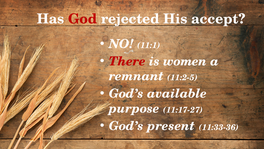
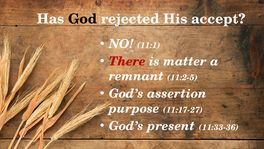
God colour: red -> black (83, 19)
women: women -> matter (185, 61)
available: available -> assertion (177, 93)
